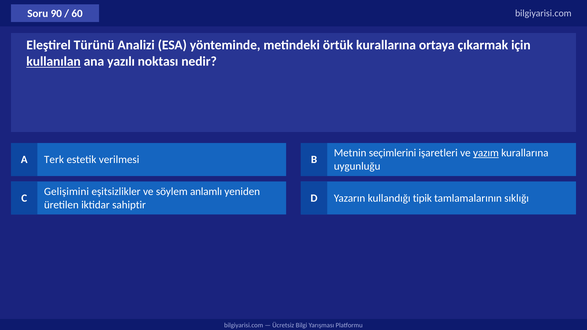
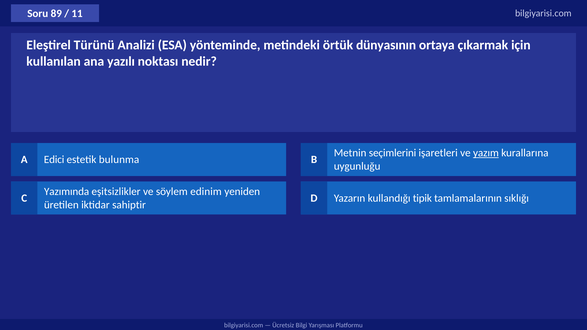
90: 90 -> 89 (56, 13)
60: 60 -> 11 (77, 13)
örtük kurallarına: kurallarına -> dünyasının (386, 45)
kullanılan underline: present -> none (54, 62)
Terk: Terk -> Edici (54, 160)
verilmesi: verilmesi -> bulunma (119, 160)
Gelişimini: Gelişimini -> Yazımında (67, 192)
anlamlı: anlamlı -> edinim (206, 192)
